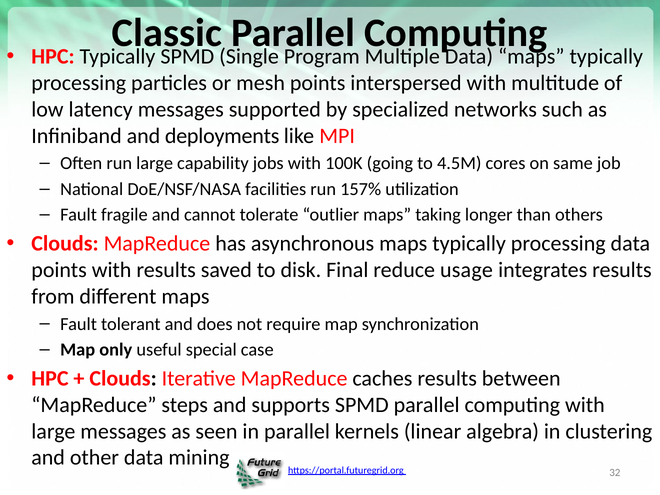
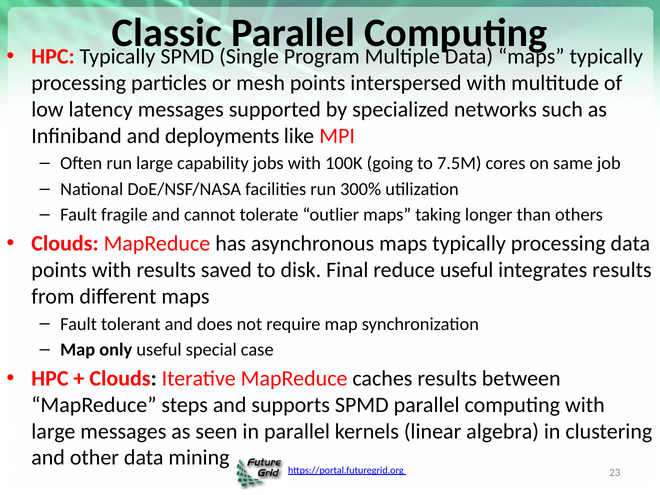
4.5M: 4.5M -> 7.5M (459, 163)
157%: 157% -> 300% (361, 189)
reduce usage: usage -> useful (467, 270)
32: 32 -> 23 (615, 473)
